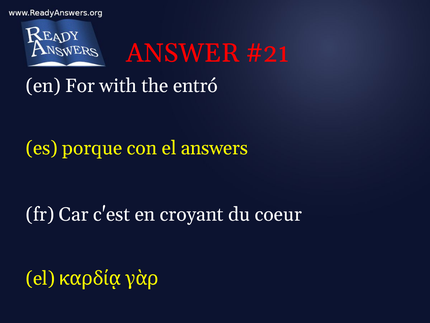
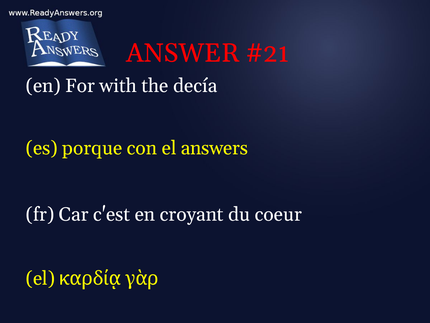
entró: entró -> decía (195, 86)
